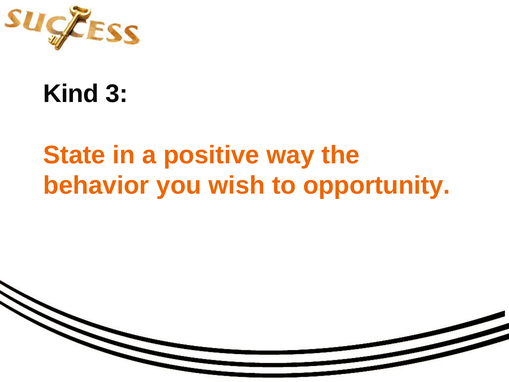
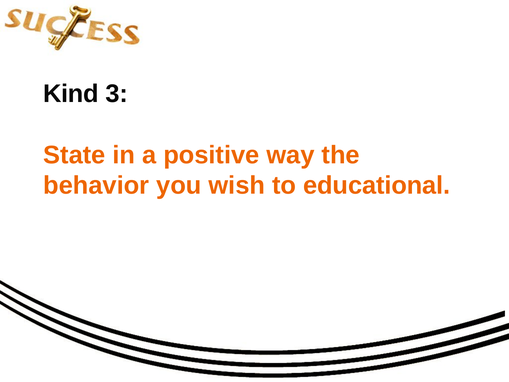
opportunity: opportunity -> educational (377, 185)
